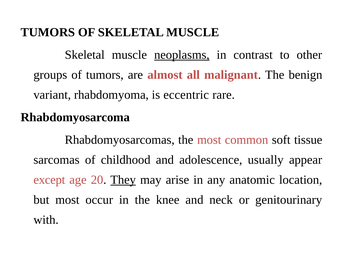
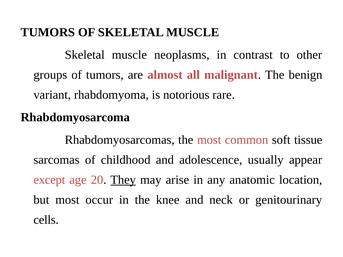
neoplasms underline: present -> none (182, 55)
eccentric: eccentric -> notorious (186, 95)
with: with -> cells (46, 220)
